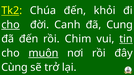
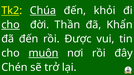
Chúa underline: none -> present (43, 11)
Canh: Canh -> Thần (67, 25)
Cung: Cung -> Khẩn (120, 25)
Chim: Chim -> Được (78, 39)
tin underline: present -> none (126, 39)
Cùng: Cùng -> Chén (14, 68)
